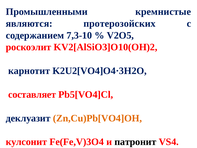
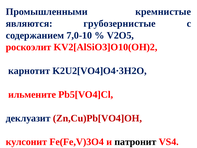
протерозойских: протерозойских -> грубозернистые (120, 23)
7,3-10: 7,3-10 -> 7,0-10 (79, 35)
составляет: составляет -> ильмените (32, 94)
Zn,Cu)Pb[VO4]OH colour: orange -> red (97, 118)
